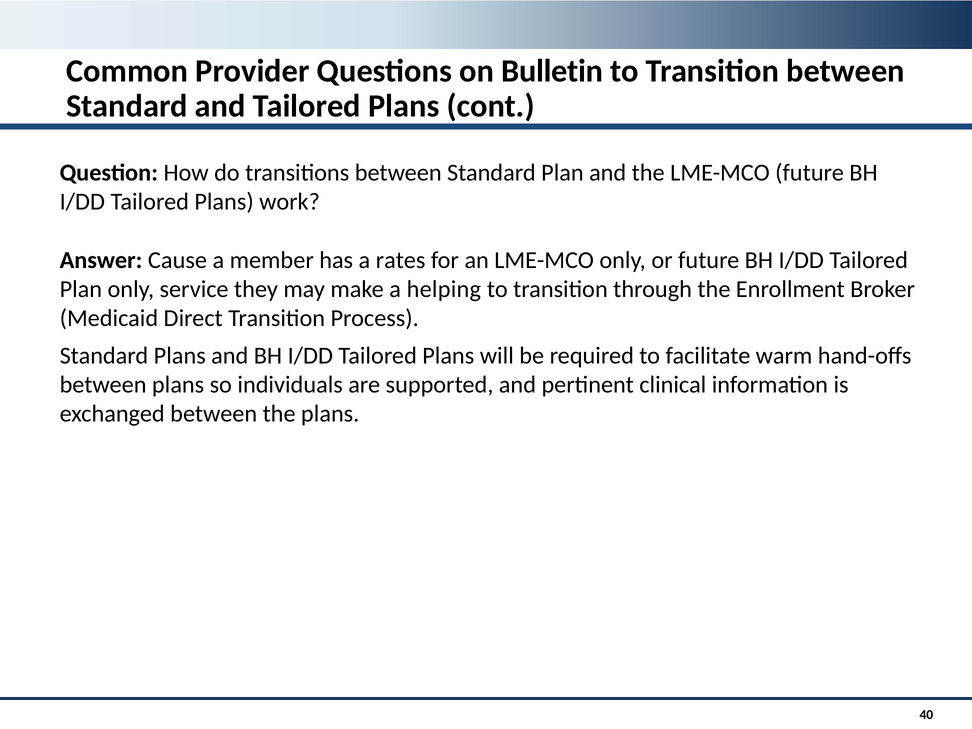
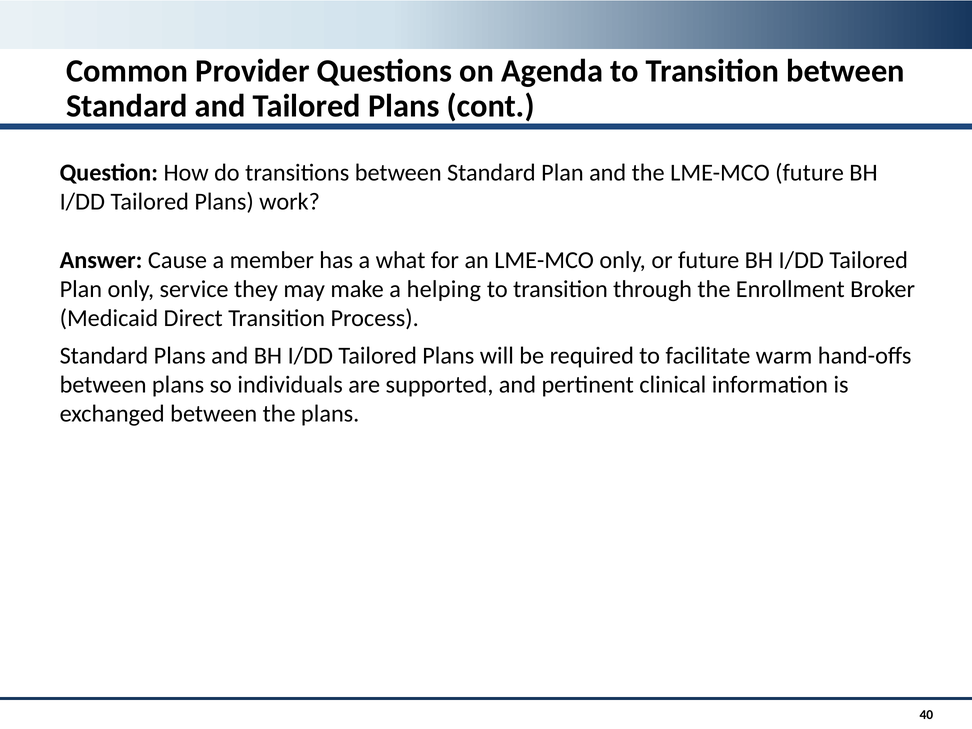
Bulletin: Bulletin -> Agenda (552, 71)
rates: rates -> what (401, 260)
